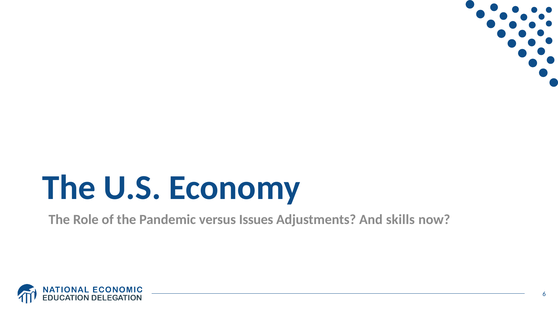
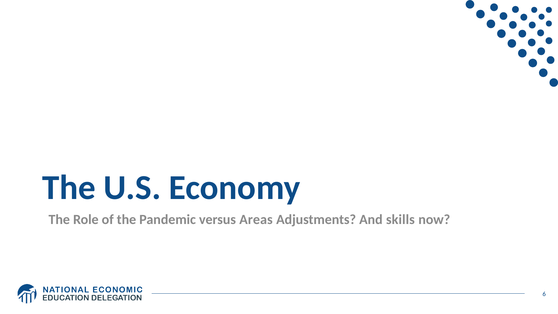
Issues: Issues -> Areas (256, 220)
